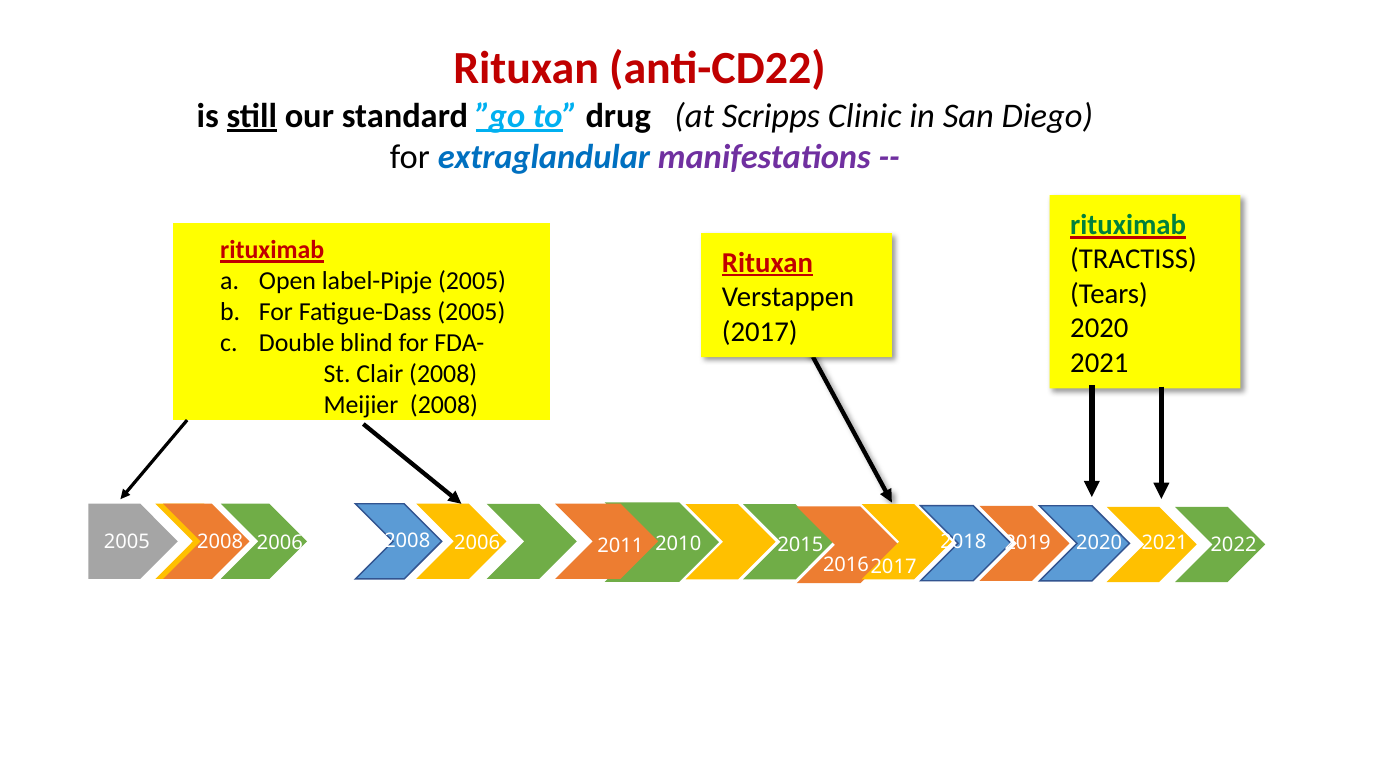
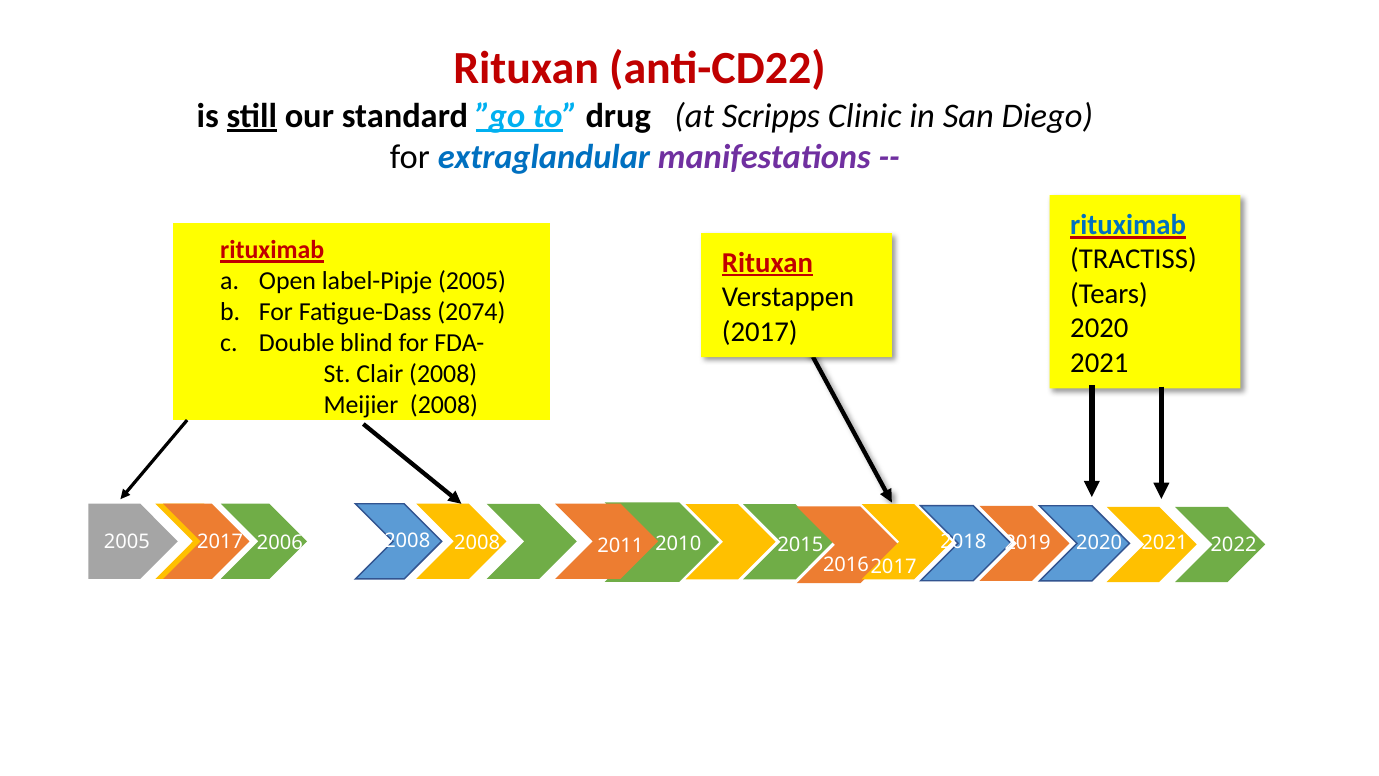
rituximab colour: green -> blue (1128, 225)
Fatigue-Dass 2005: 2005 -> 2074 (471, 312)
2008: 2008 -> 2017 (220, 542)
2006: 2006 -> 2008 (477, 543)
